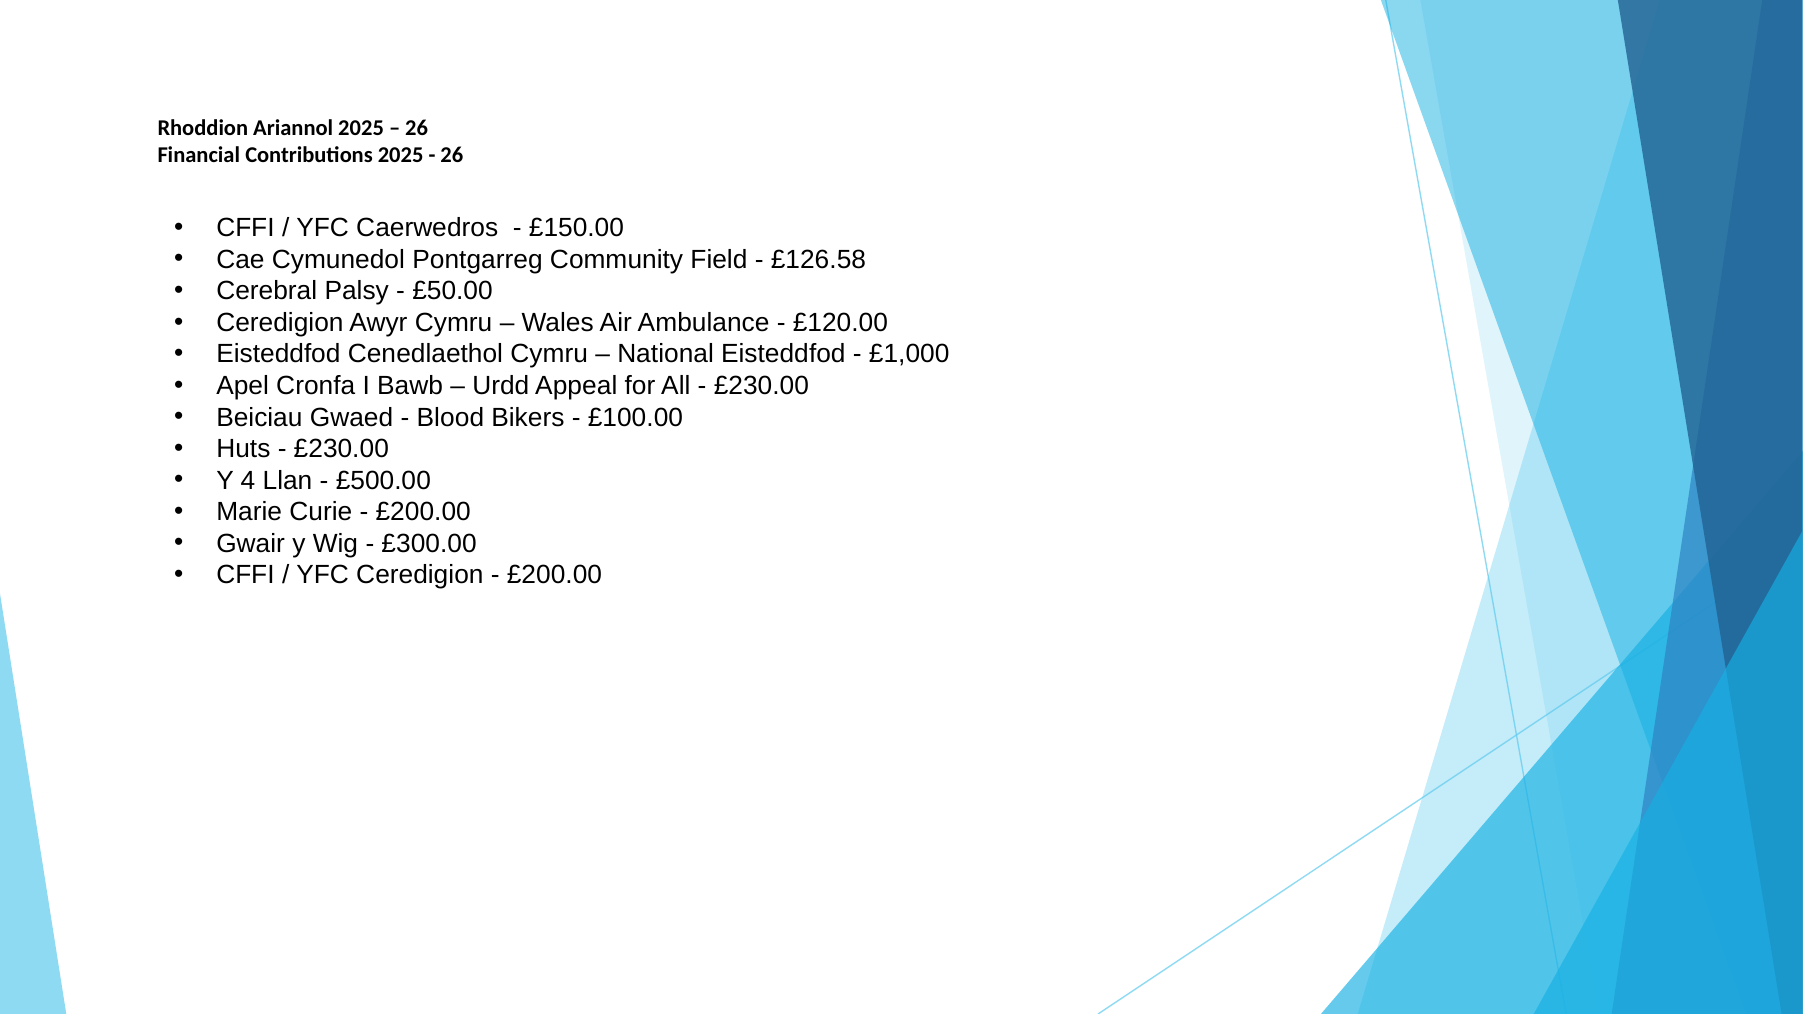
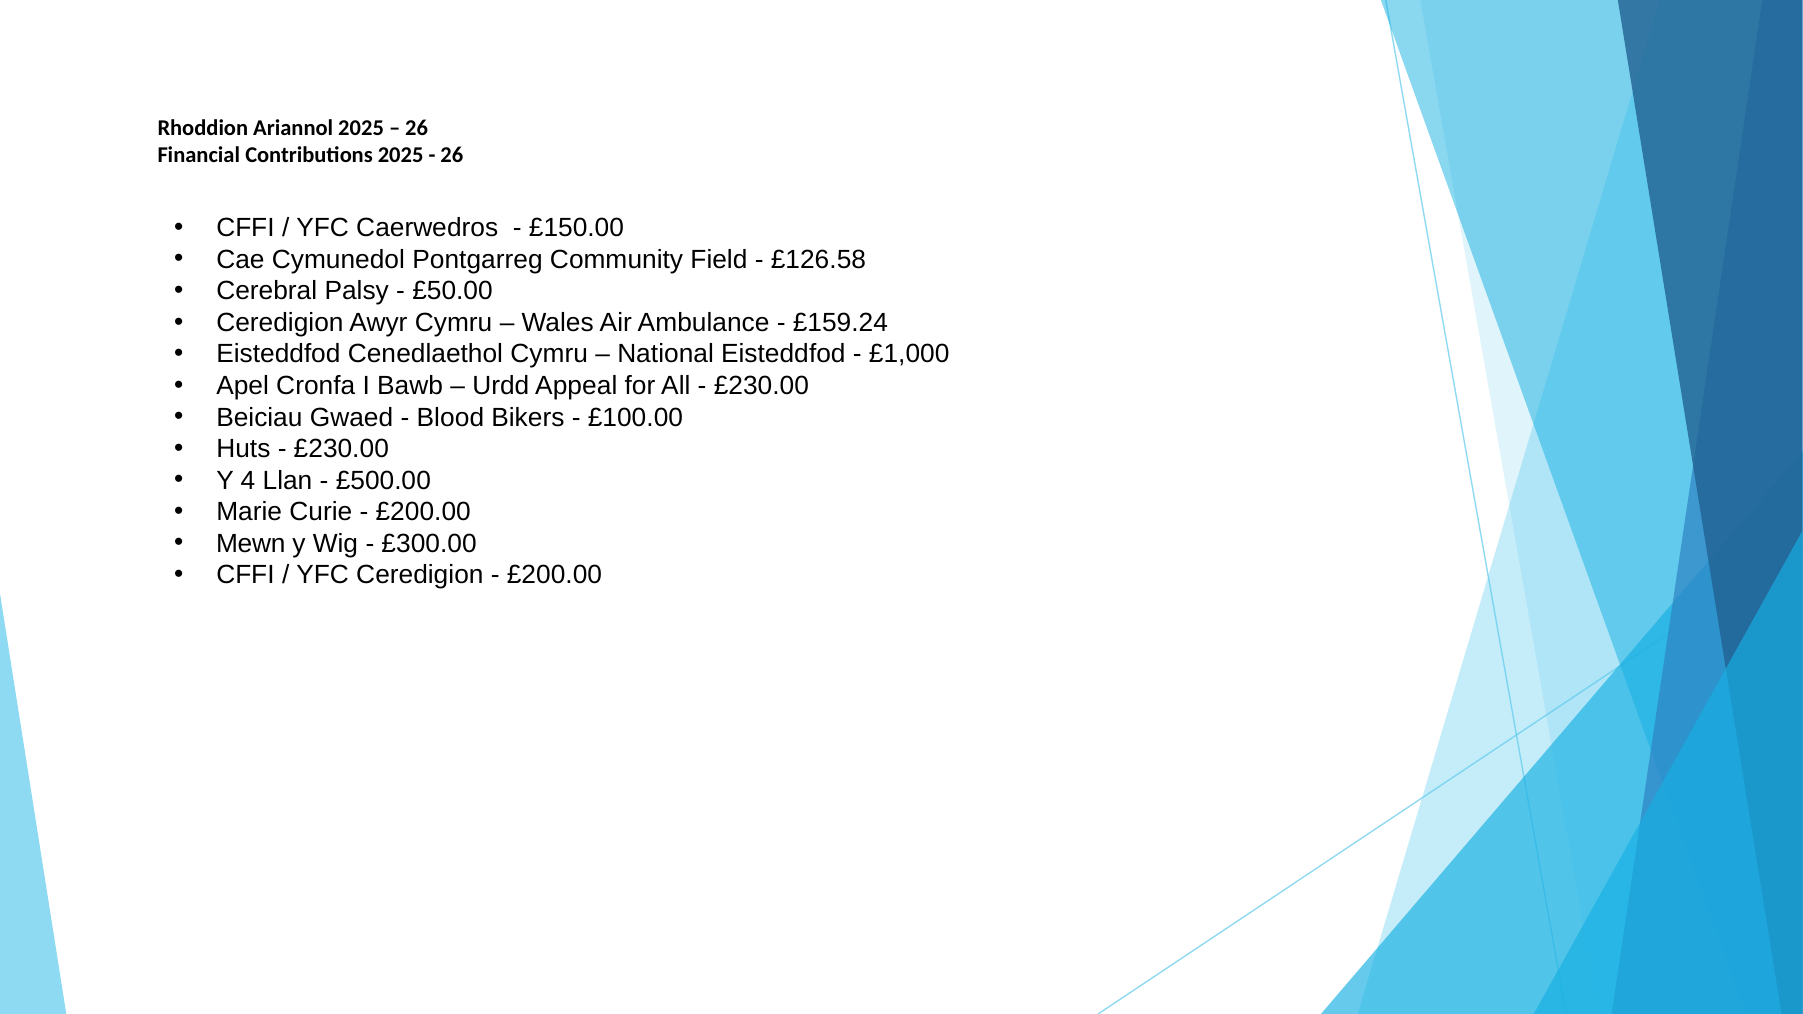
£120.00: £120.00 -> £159.24 (840, 323)
Gwair: Gwair -> Mewn (251, 544)
